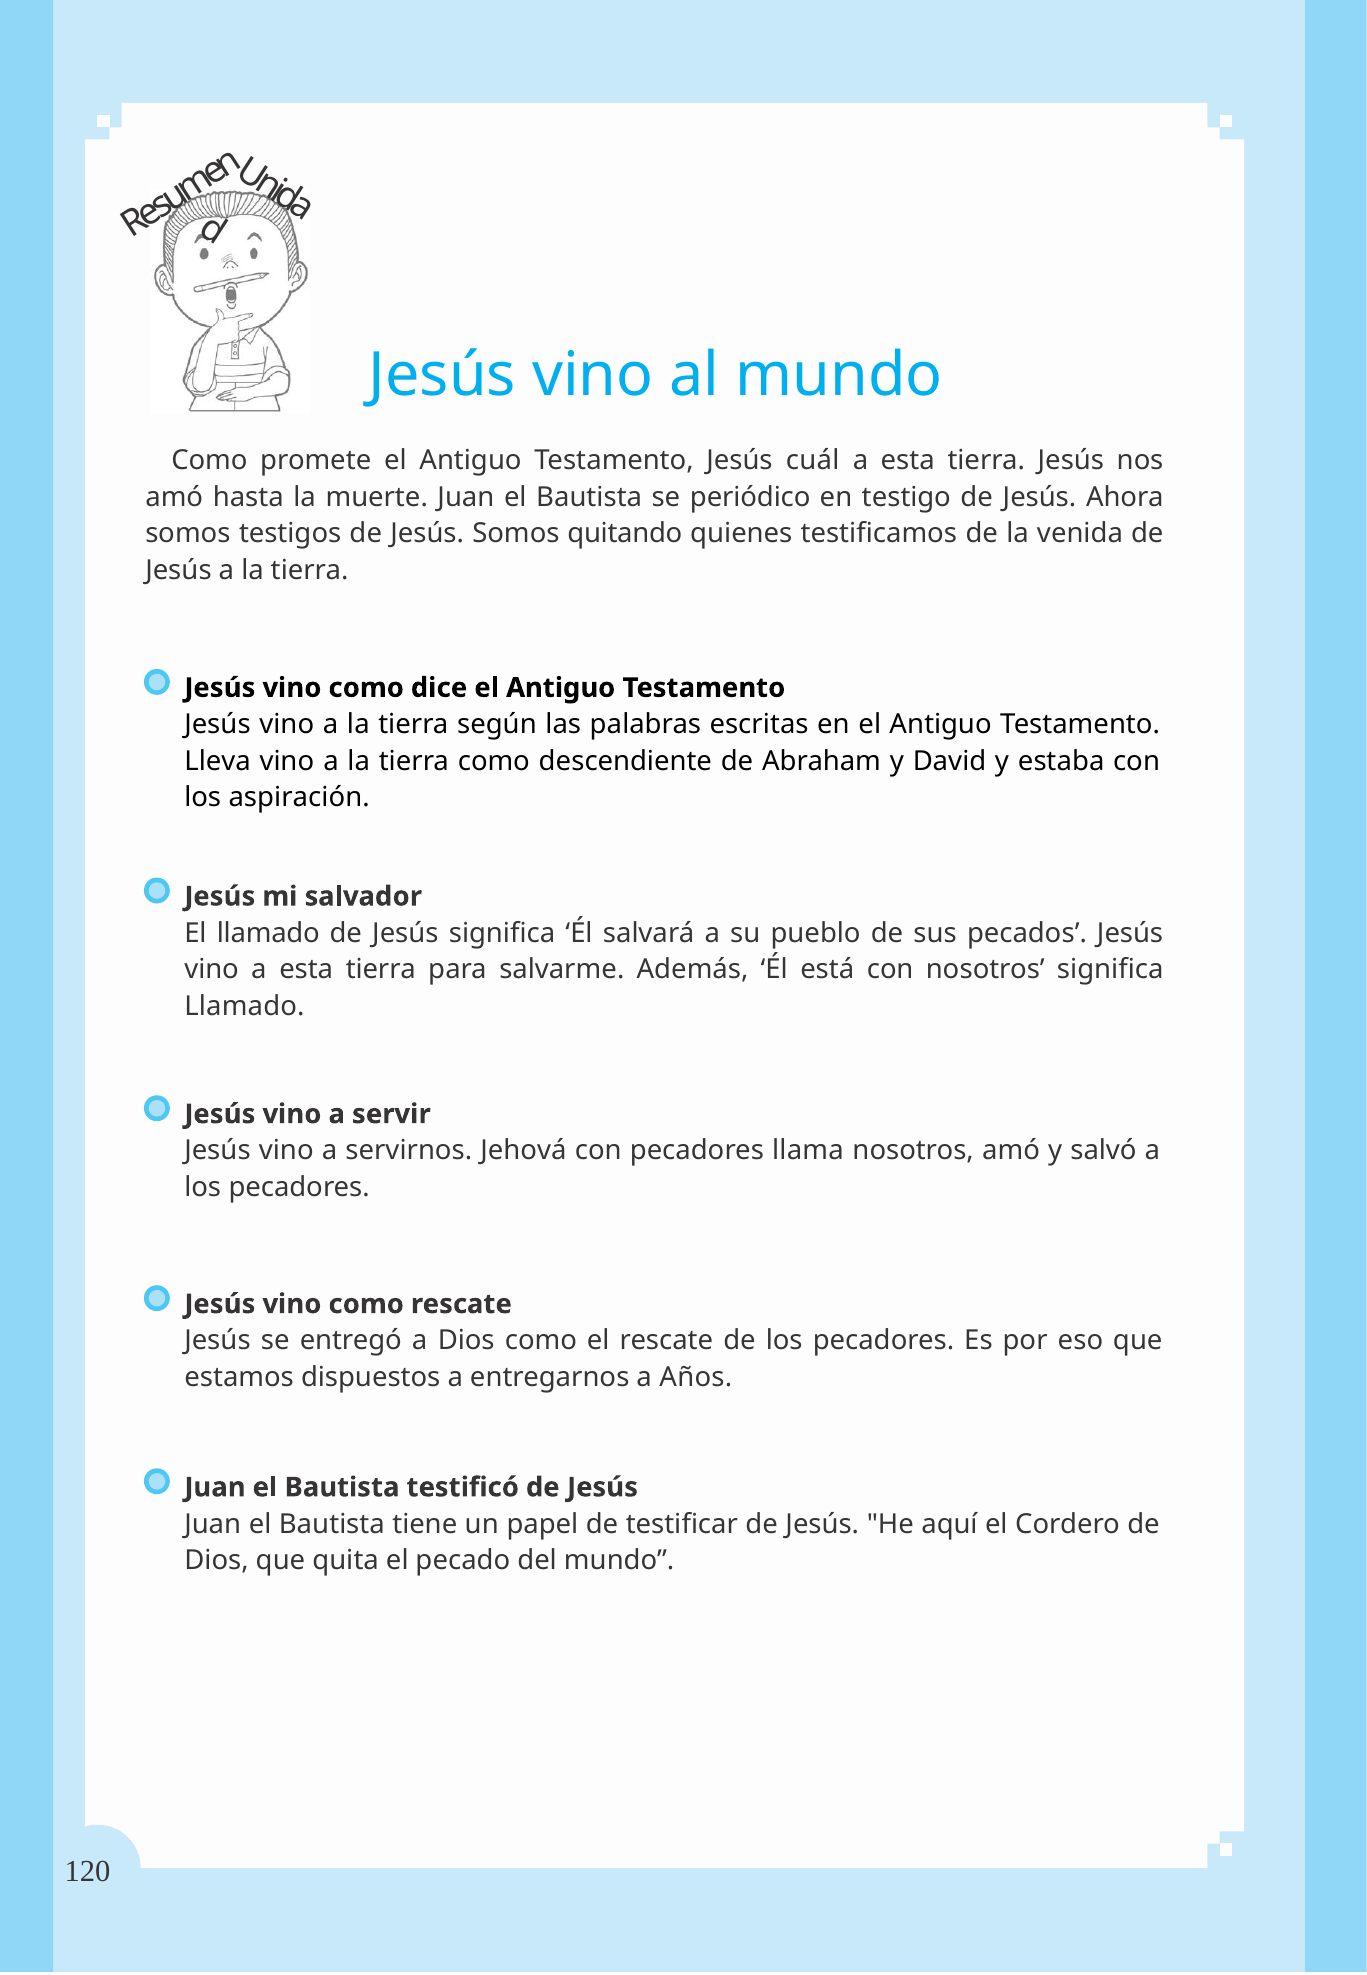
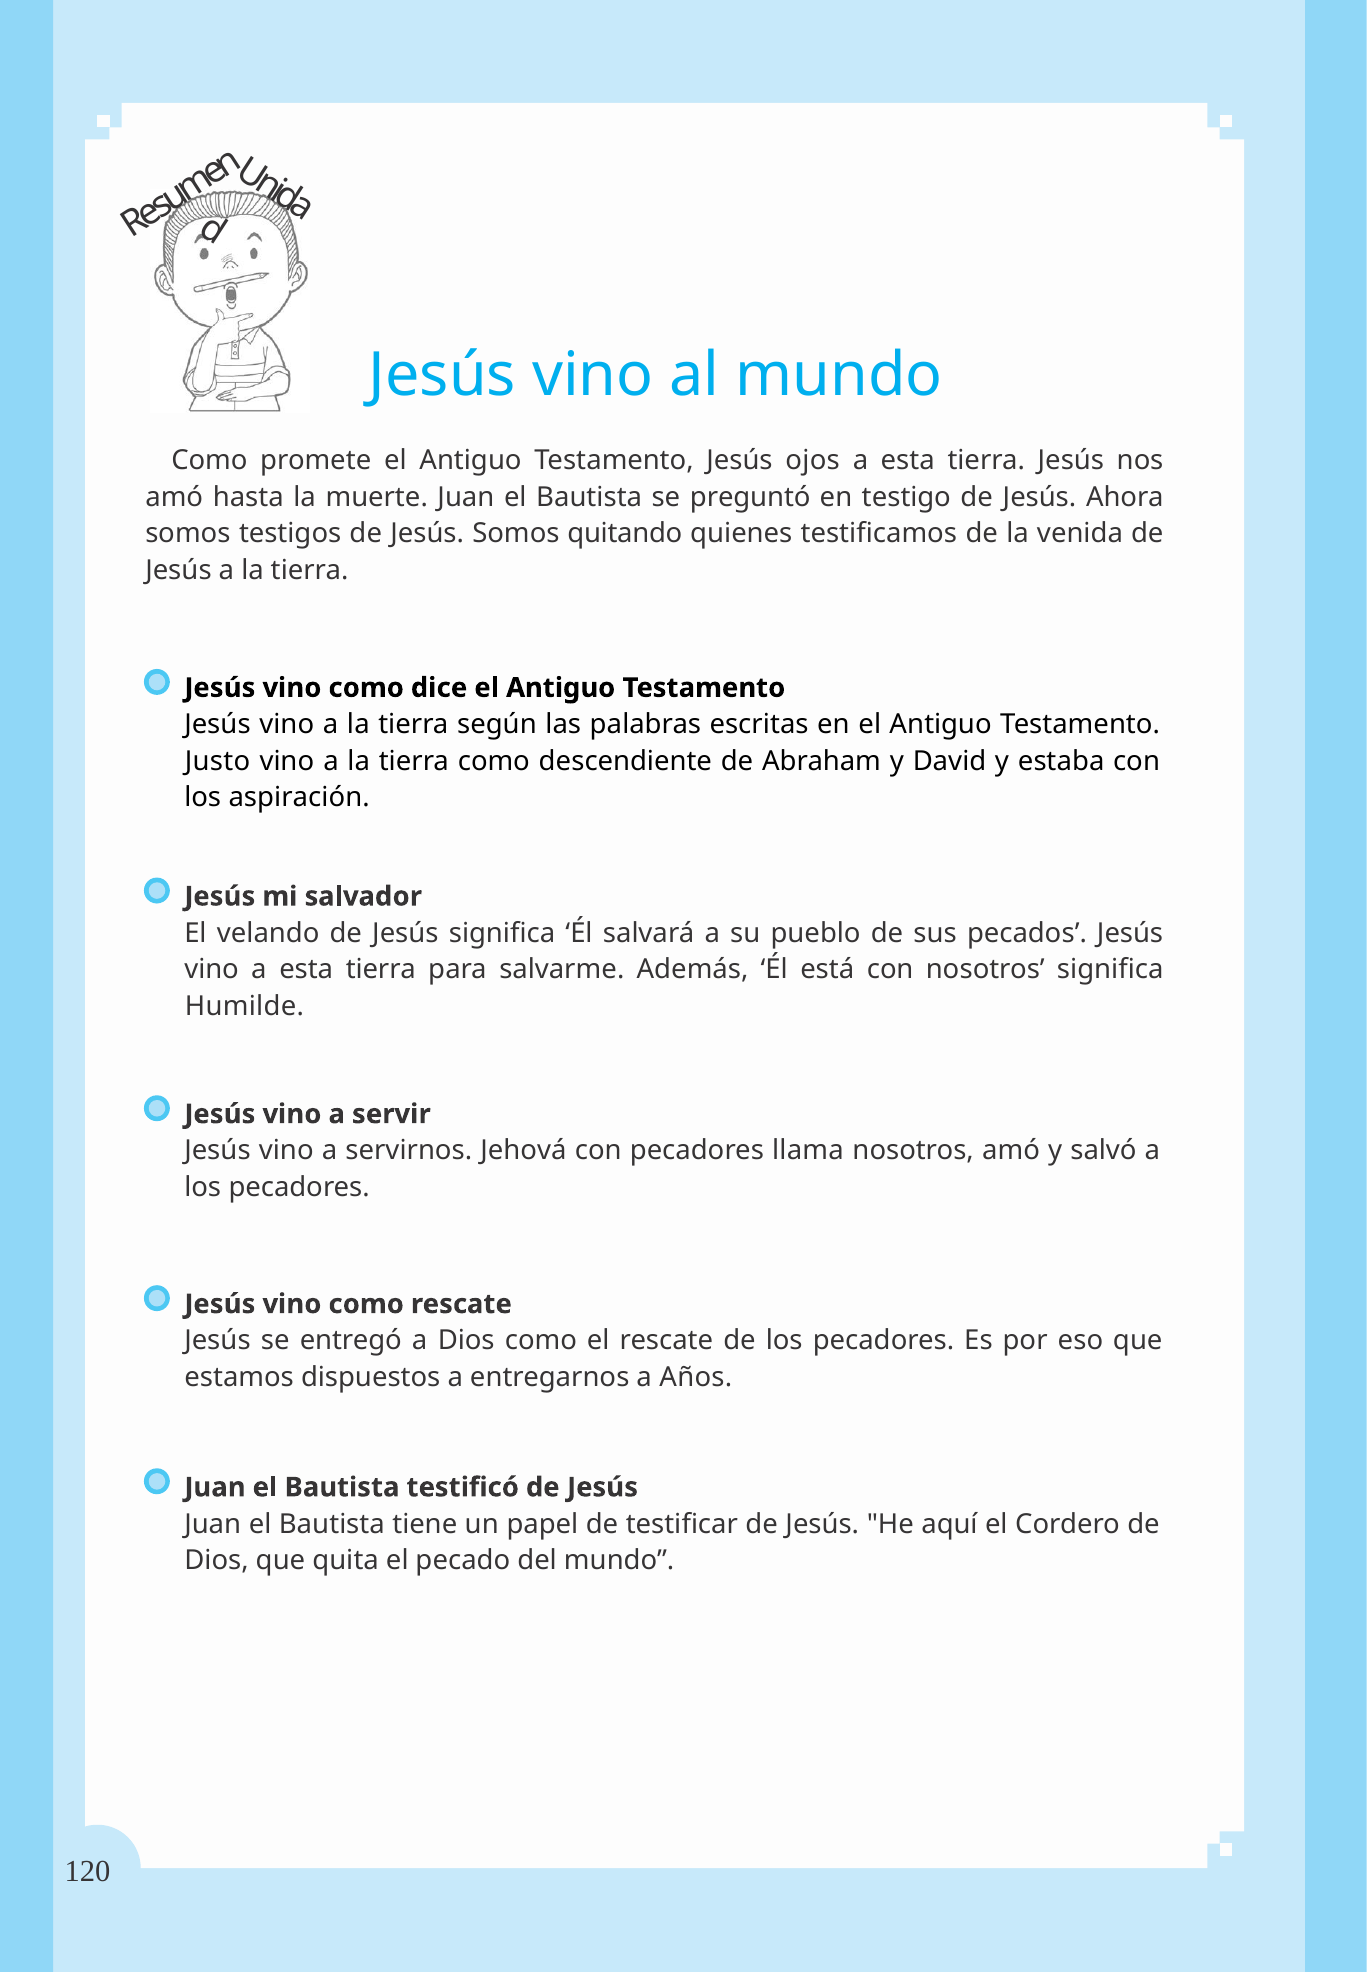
cuál: cuál -> ojos (813, 460)
periódico: periódico -> preguntó (750, 497)
Lleva: Lleva -> Justo (218, 761)
El llamado: llamado -> velando (268, 933)
Llamado: Llamado -> Humilde (244, 1006)
